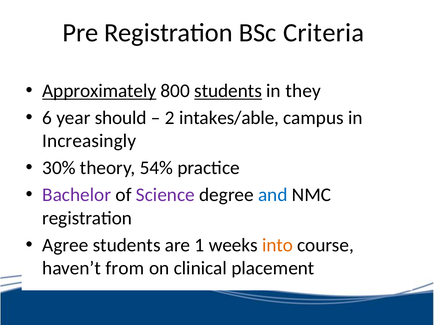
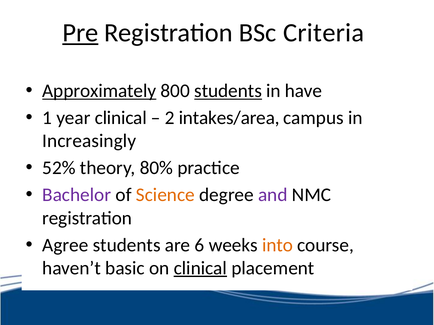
Pre underline: none -> present (80, 33)
they: they -> have (303, 91)
6: 6 -> 1 (47, 118)
year should: should -> clinical (121, 118)
intakes/able: intakes/able -> intakes/area (229, 118)
30%: 30% -> 52% (59, 168)
54%: 54% -> 80% (156, 168)
Science colour: purple -> orange (165, 195)
and colour: blue -> purple (273, 195)
1: 1 -> 6 (199, 245)
from: from -> basic (125, 269)
clinical underline: none -> present (200, 269)
